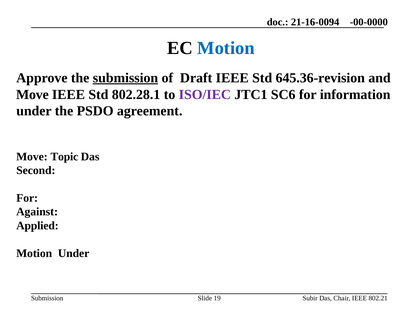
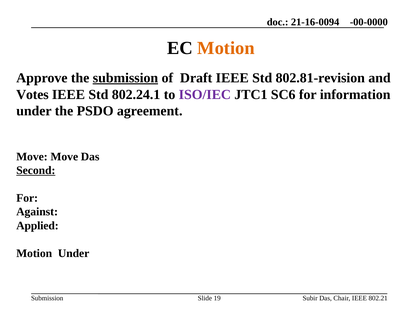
Motion colour: blue -> orange (226, 48)
645.36-revision: 645.36-revision -> 802.81-revision (320, 78)
Move: Move -> Votes (32, 95)
802.28.1: 802.28.1 -> 802.24.1 (136, 95)
Move Topic: Topic -> Move (64, 157)
Second underline: none -> present (36, 171)
